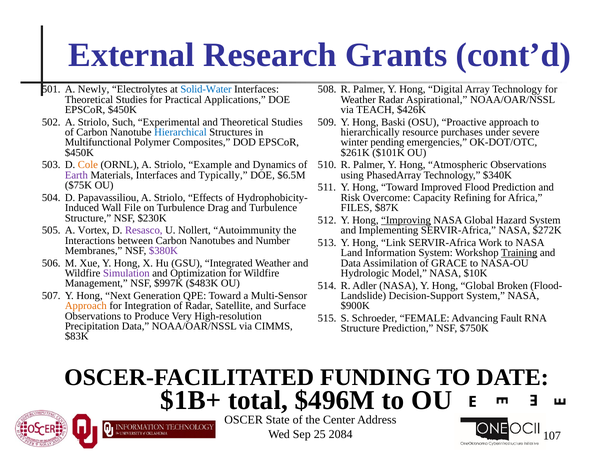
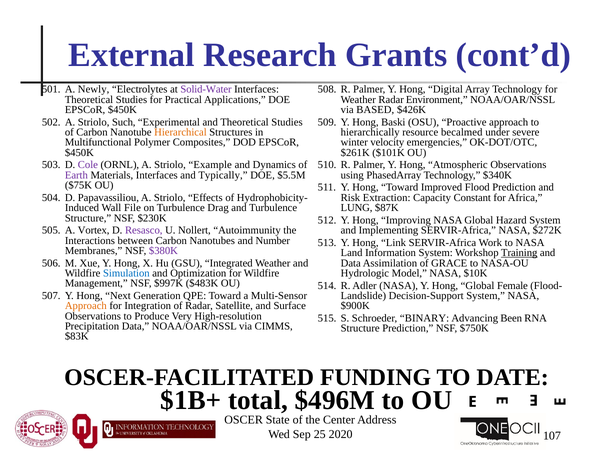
Solid-Water colour: blue -> purple (206, 89)
Aspirational: Aspirational -> Environment (437, 100)
TEACH: TEACH -> BASED (375, 110)
Hierarchical colour: blue -> orange (180, 132)
purchases: purchases -> becalmed (462, 132)
pending: pending -> velocity (387, 143)
Cole colour: orange -> purple (88, 165)
$6.5M: $6.5M -> $5.5M (291, 175)
Overcome: Overcome -> Extraction (387, 198)
Refining: Refining -> Constant (472, 198)
FILES: FILES -> LUNG (357, 208)
Improving underline: present -> none (406, 220)
Simulation colour: purple -> blue (126, 274)
Broken: Broken -> Female (512, 286)
FEMALE: FEMALE -> BINARY (425, 319)
Fault: Fault -> Been (511, 319)
2084: 2084 -> 2020 (341, 435)
